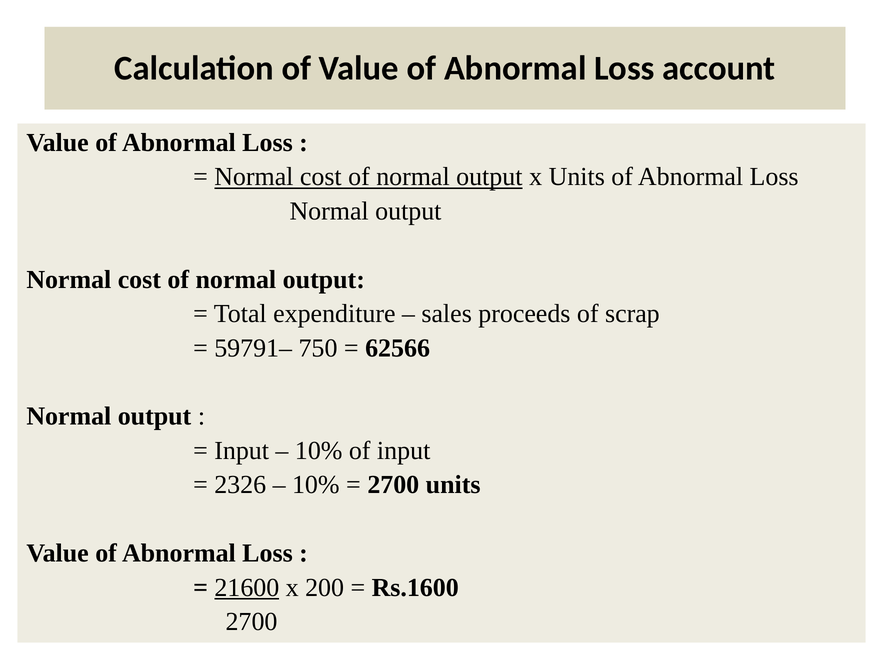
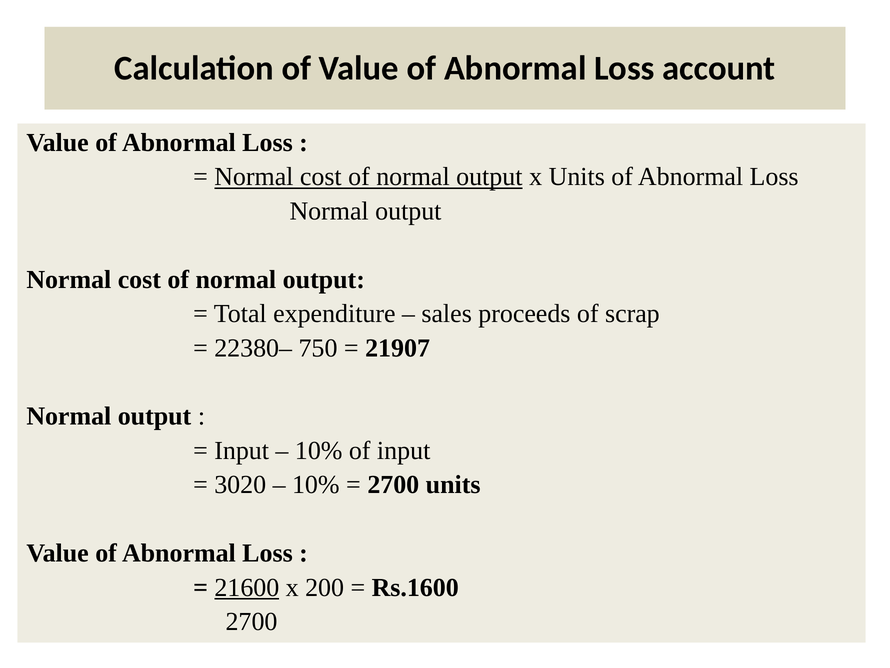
59791–: 59791– -> 22380– (253, 348)
62566: 62566 -> 21907 (398, 348)
2326: 2326 -> 3020 (240, 484)
